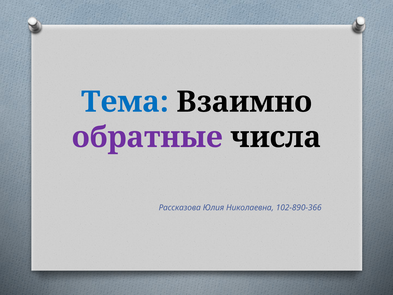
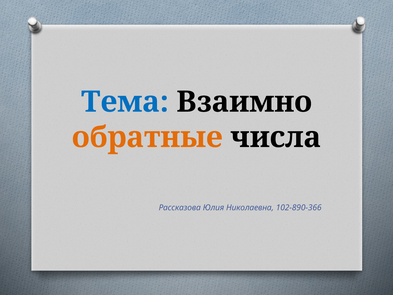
обратные colour: purple -> orange (147, 137)
